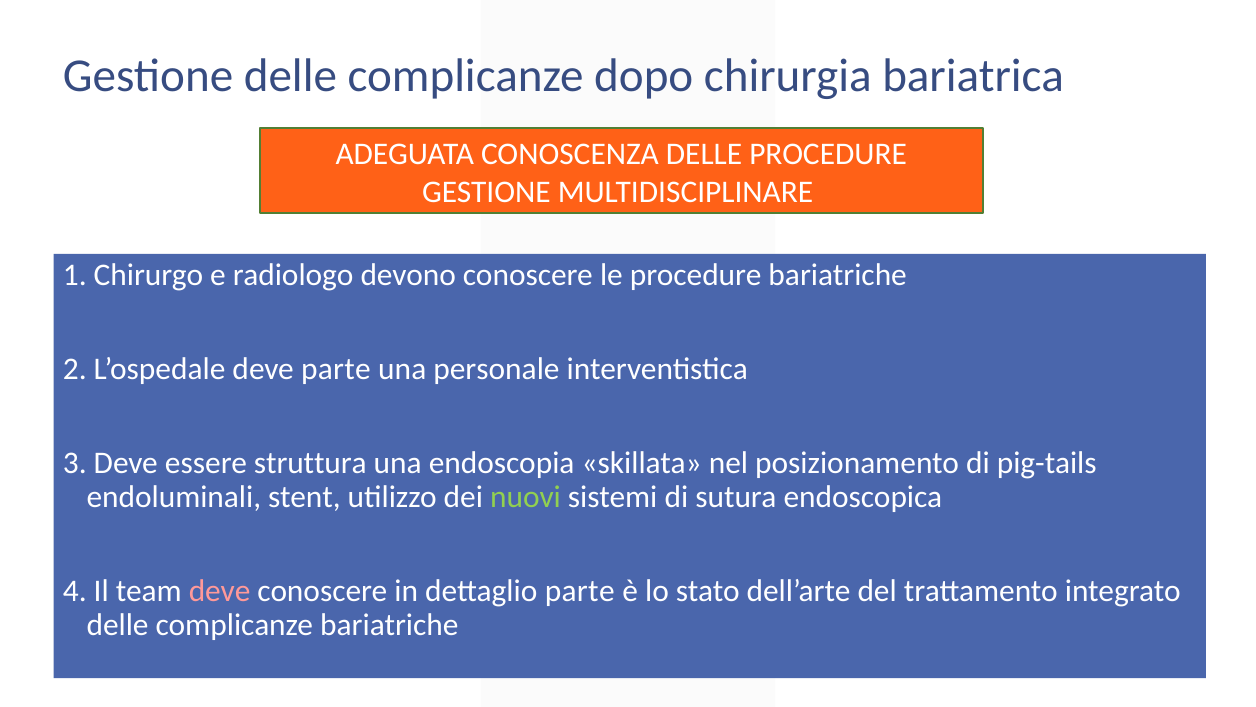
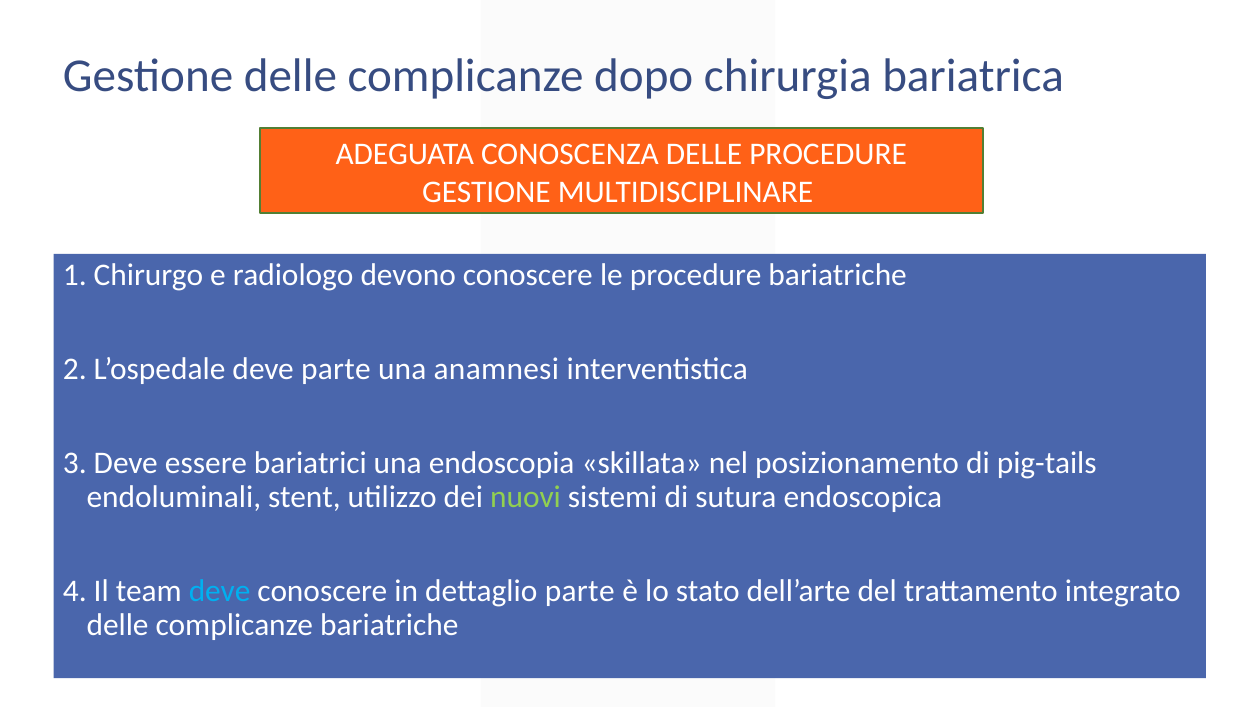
personale: personale -> anamnesi (496, 369)
struttura: struttura -> bariatrici (310, 463)
deve colour: pink -> light blue (220, 591)
